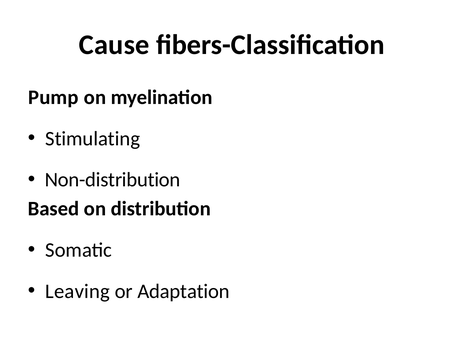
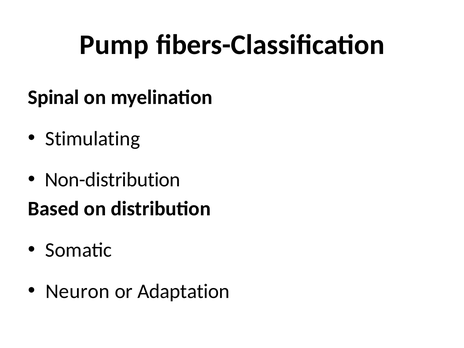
Cause: Cause -> Pump (114, 45)
Pump: Pump -> Spinal (54, 97)
Leaving: Leaving -> Neuron (78, 291)
